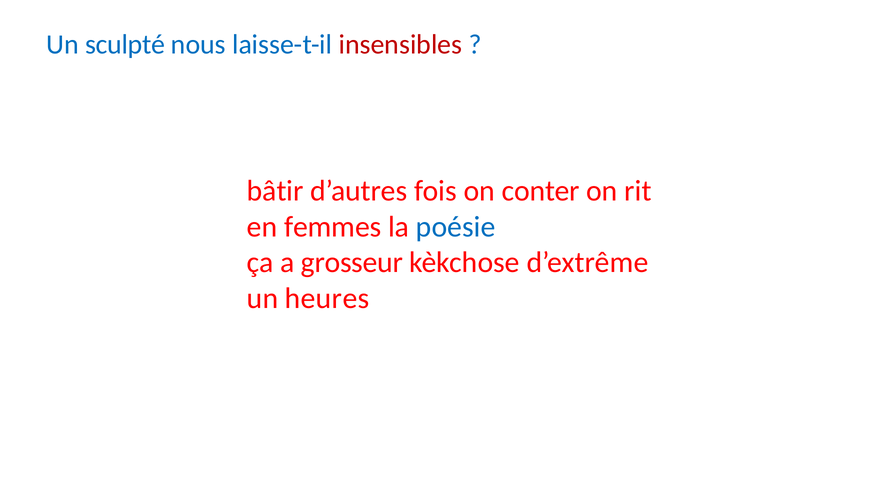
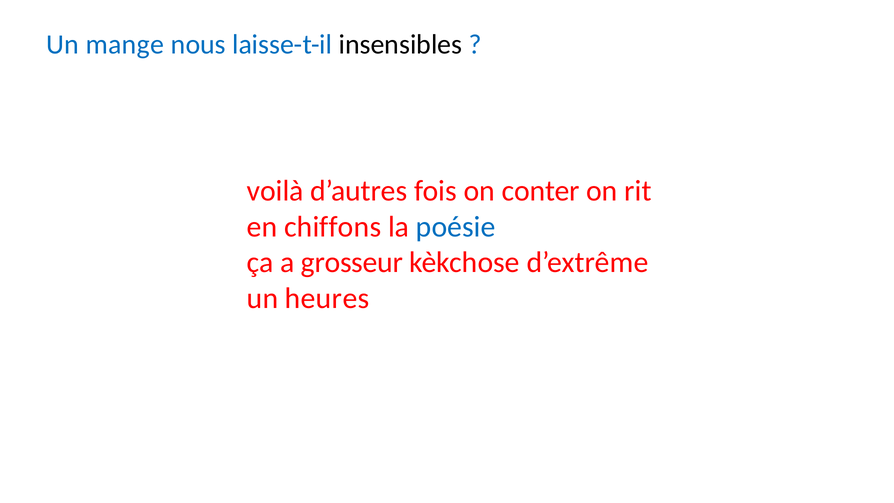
sculpté: sculpté -> mange (125, 44)
insensibles colour: red -> black (400, 44)
bâtir: bâtir -> voilà (275, 191)
femmes: femmes -> chiffons (333, 227)
